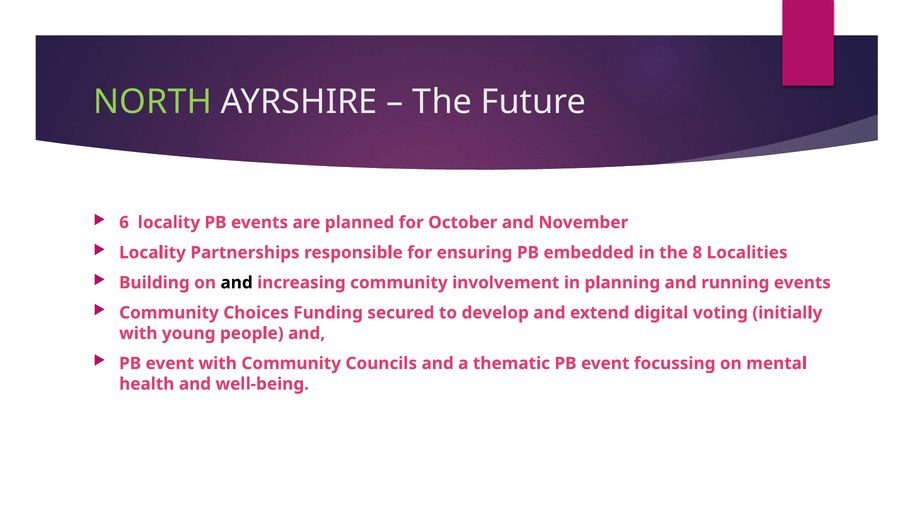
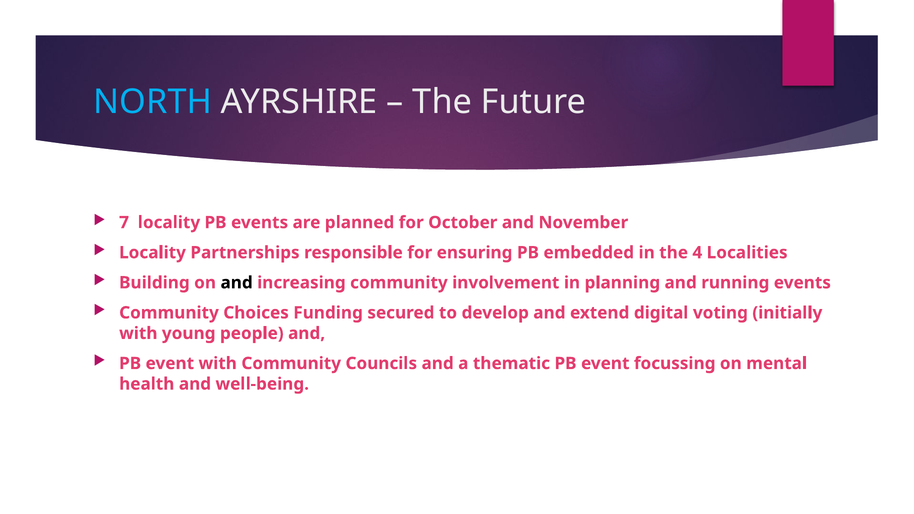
NORTH colour: light green -> light blue (153, 102)
6: 6 -> 7 (124, 223)
8: 8 -> 4 (697, 253)
